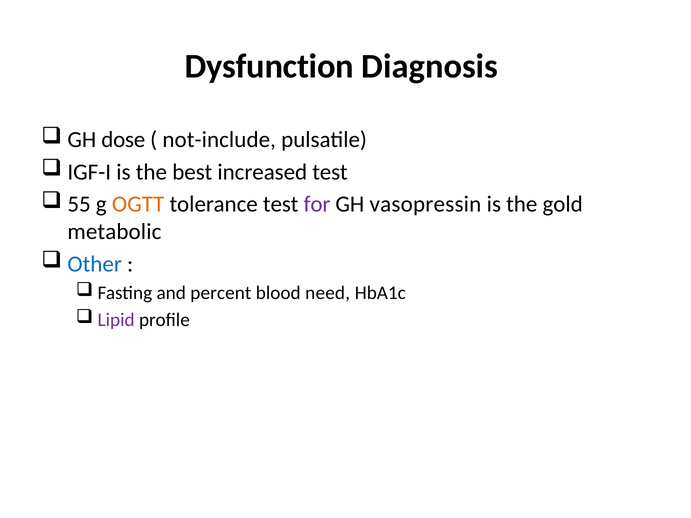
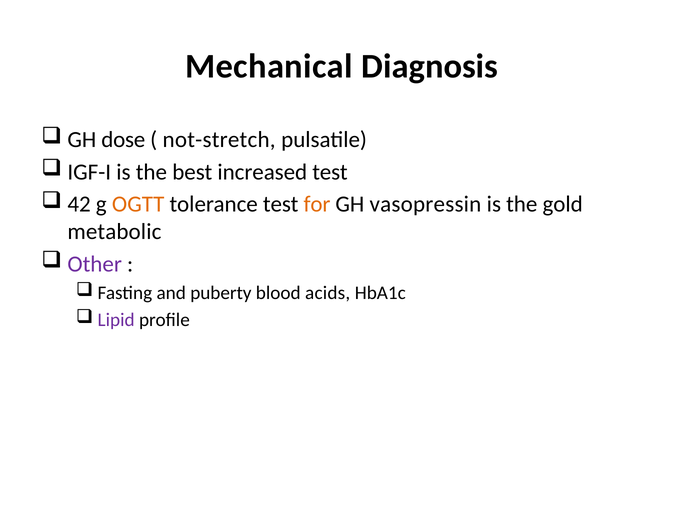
Dysfunction: Dysfunction -> Mechanical (269, 66)
not-include: not-include -> not-stretch (219, 140)
55: 55 -> 42 (79, 204)
for colour: purple -> orange (317, 204)
Other colour: blue -> purple (95, 264)
percent: percent -> puberty (221, 293)
need: need -> acids (328, 293)
